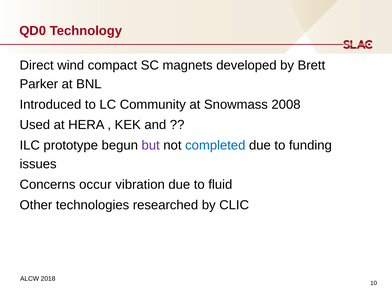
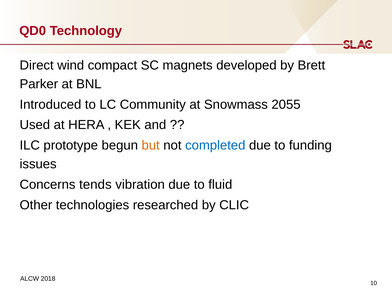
2008: 2008 -> 2055 (286, 104)
but colour: purple -> orange (151, 145)
occur: occur -> tends (95, 185)
